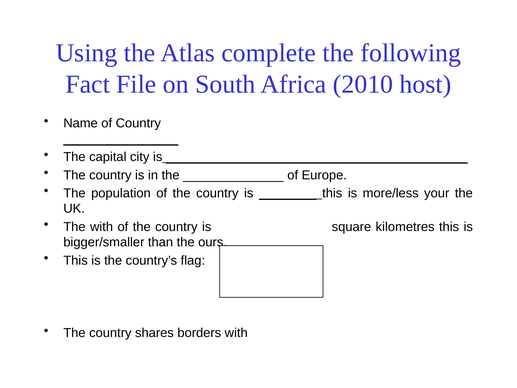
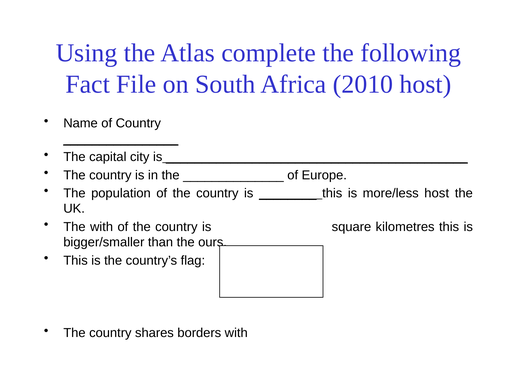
more/less your: your -> host (437, 193)
